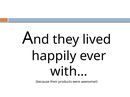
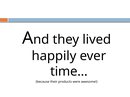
with…: with… -> time… (69, 72)
